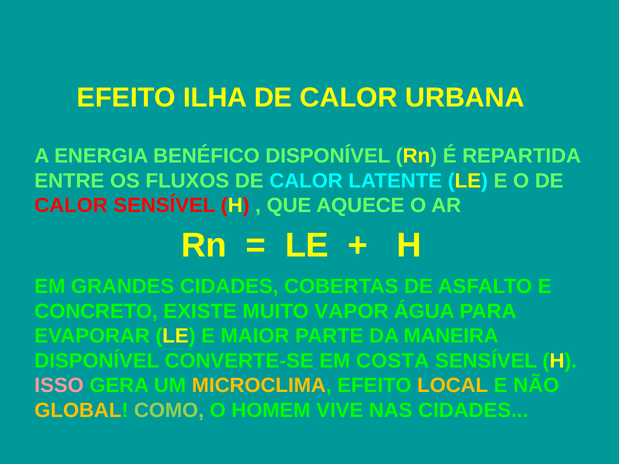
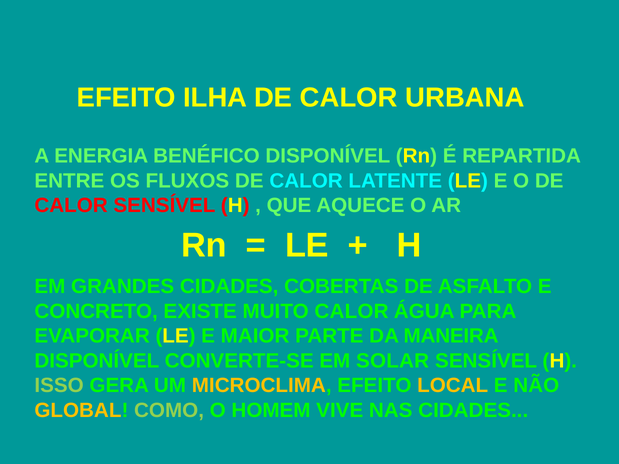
MUITO VAPOR: VAPOR -> CALOR (352, 312)
COSTA: COSTA -> SOLAR (393, 361)
ISSO colour: pink -> light green (59, 386)
